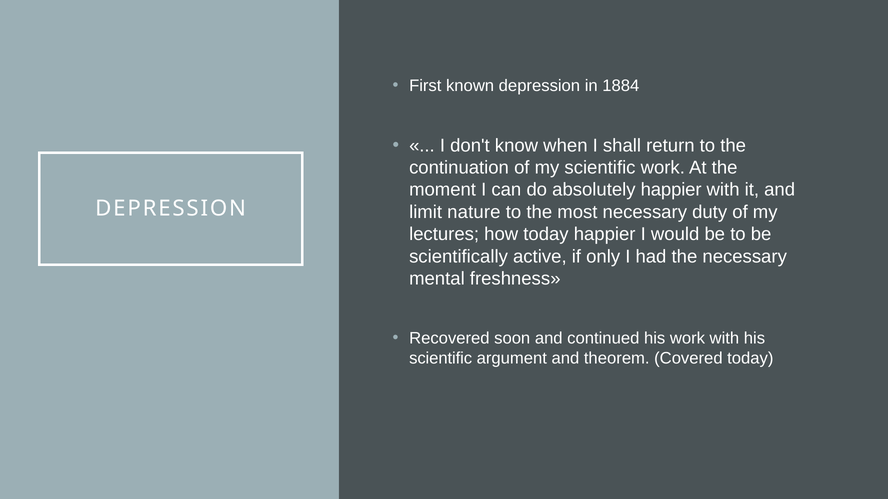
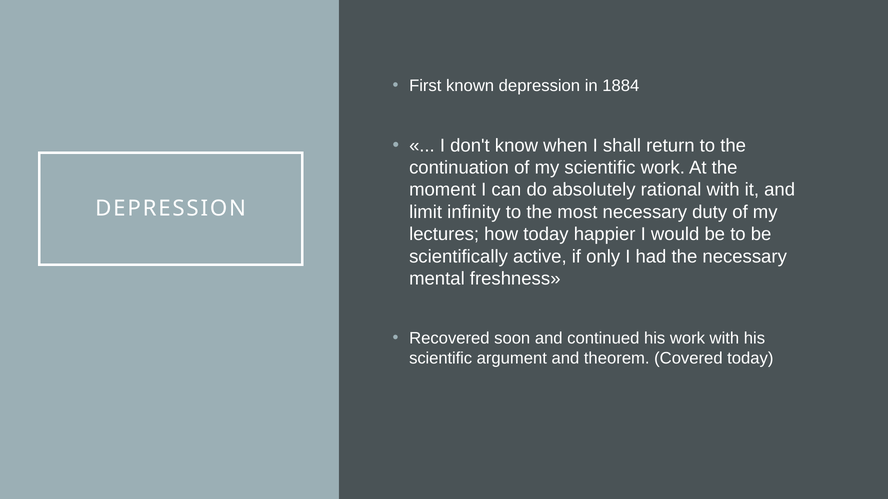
absolutely happier: happier -> rational (671, 190)
nature: nature -> infinity (474, 212)
